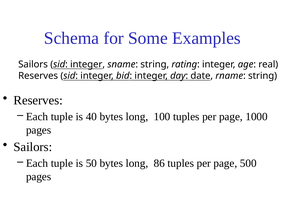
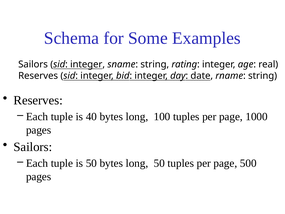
long 86: 86 -> 50 (159, 163)
